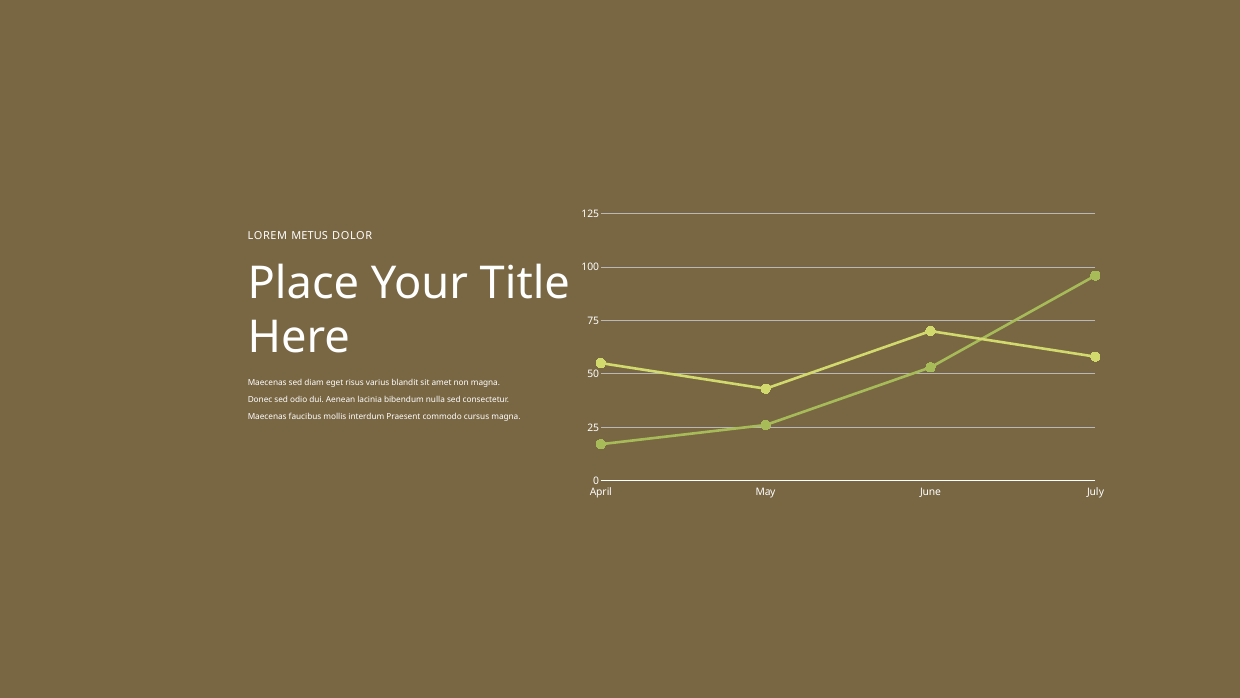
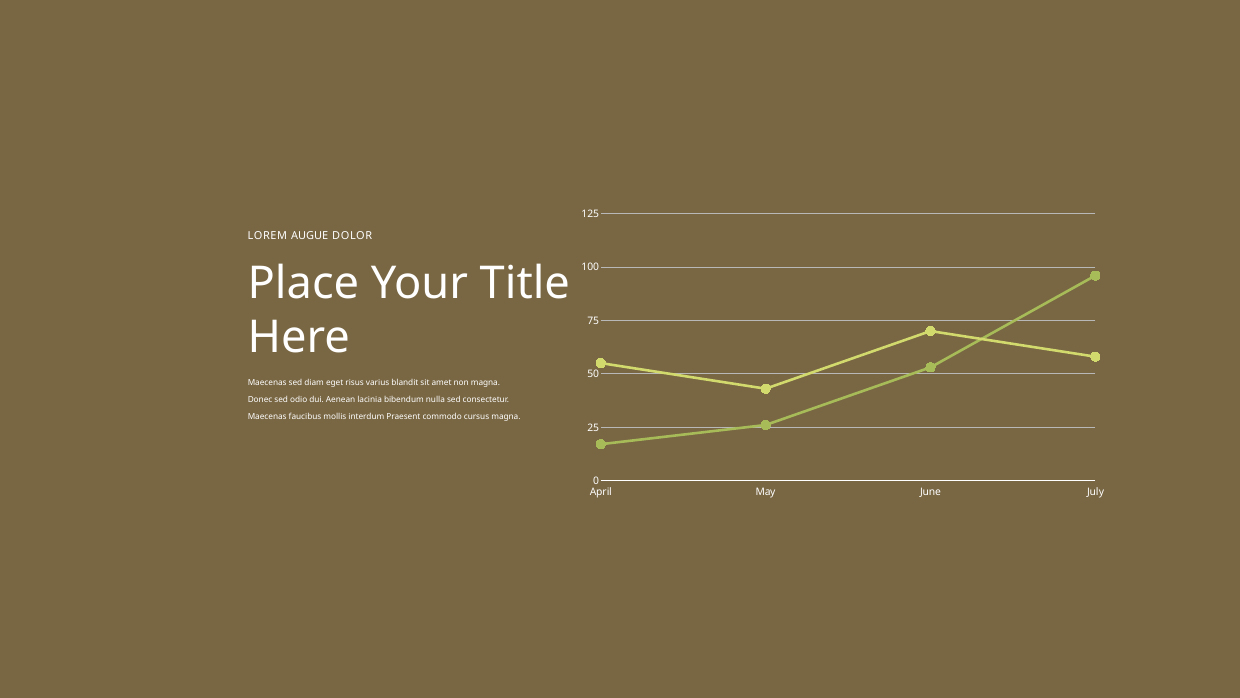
METUS: METUS -> AUGUE (310, 235)
